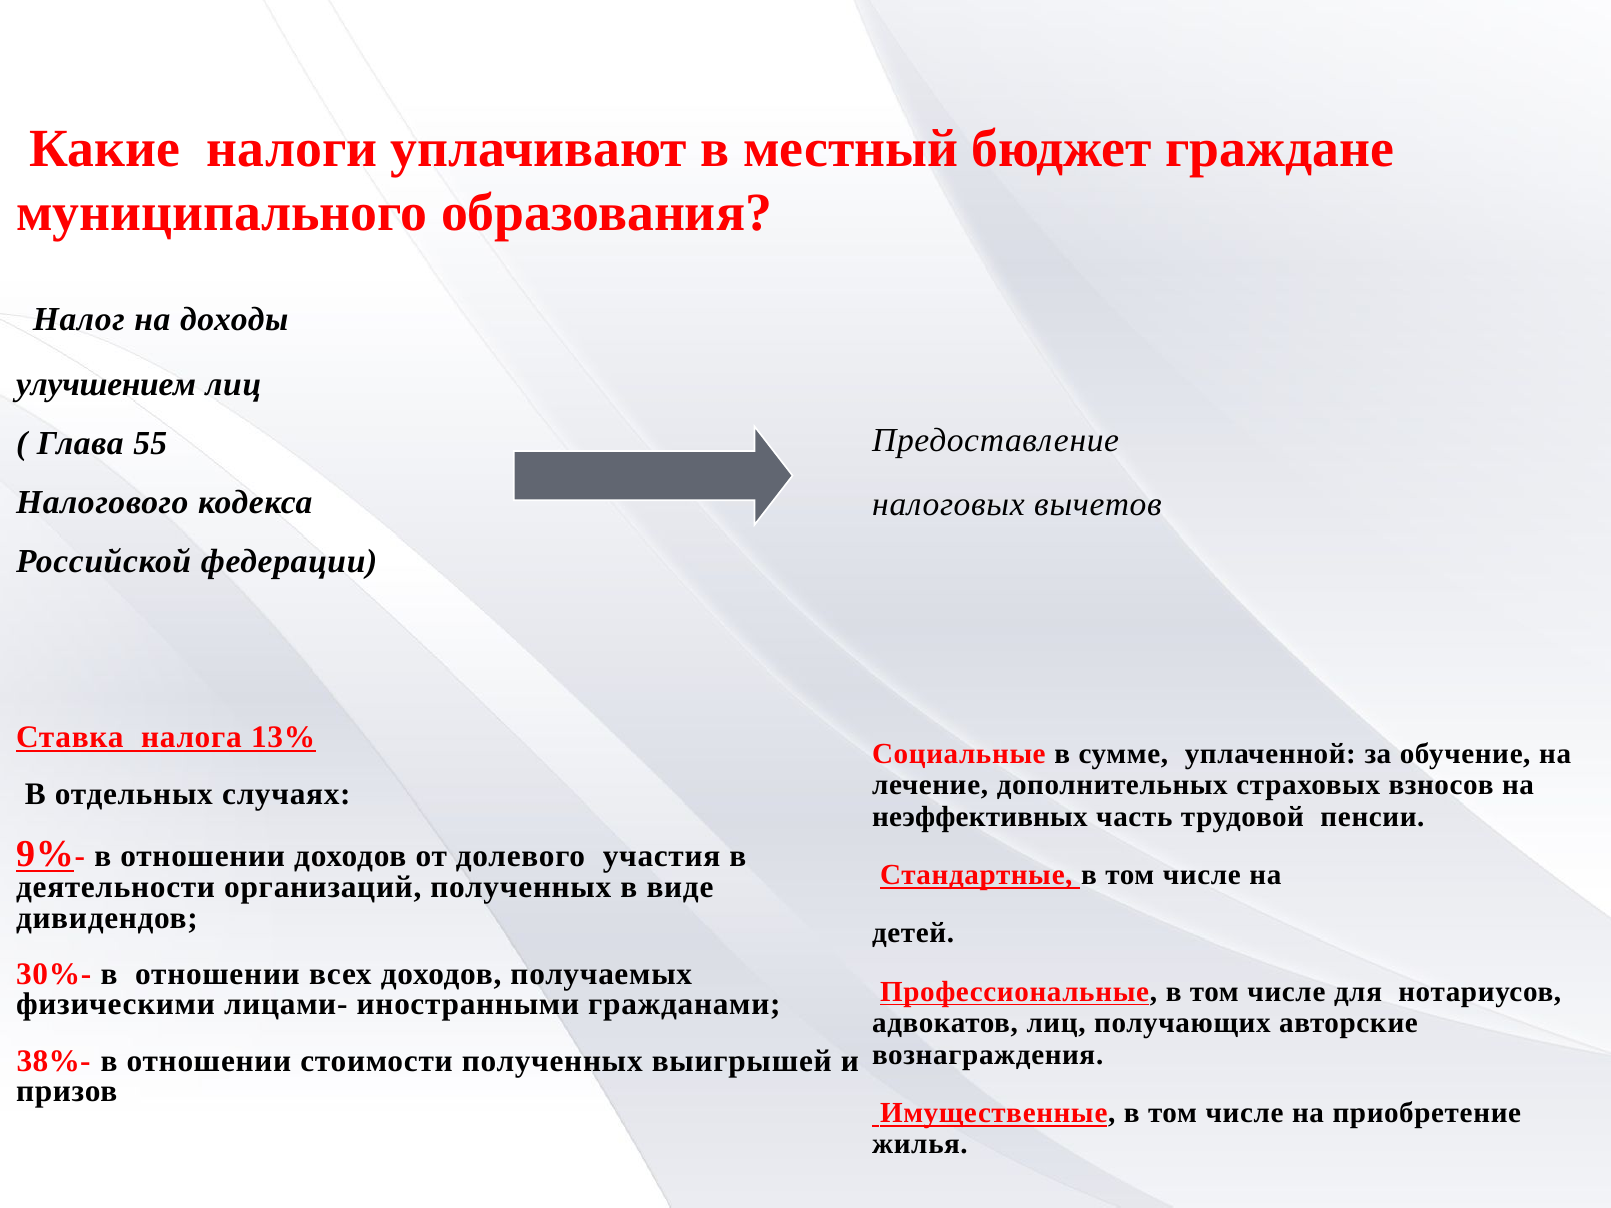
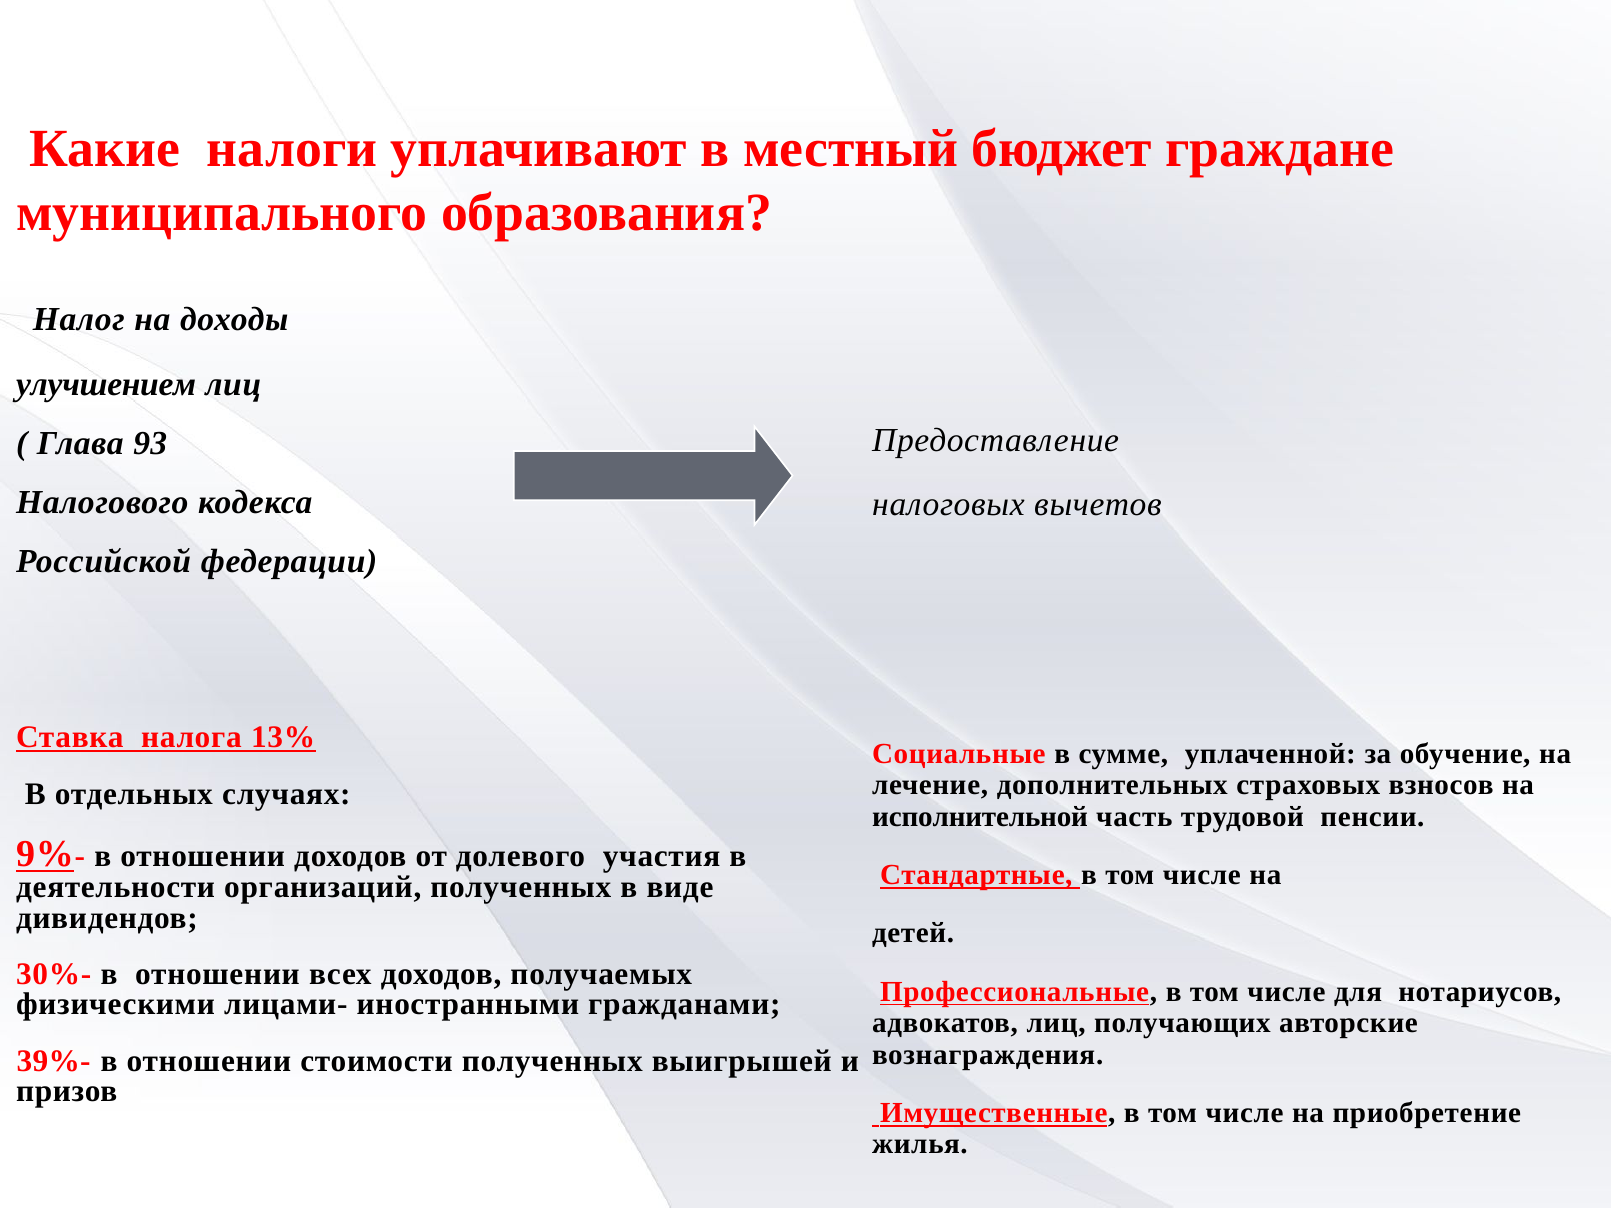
55: 55 -> 93 (150, 443)
неэффективных: неэффективных -> исполнительной (980, 817)
38%-: 38%- -> 39%- (54, 1062)
